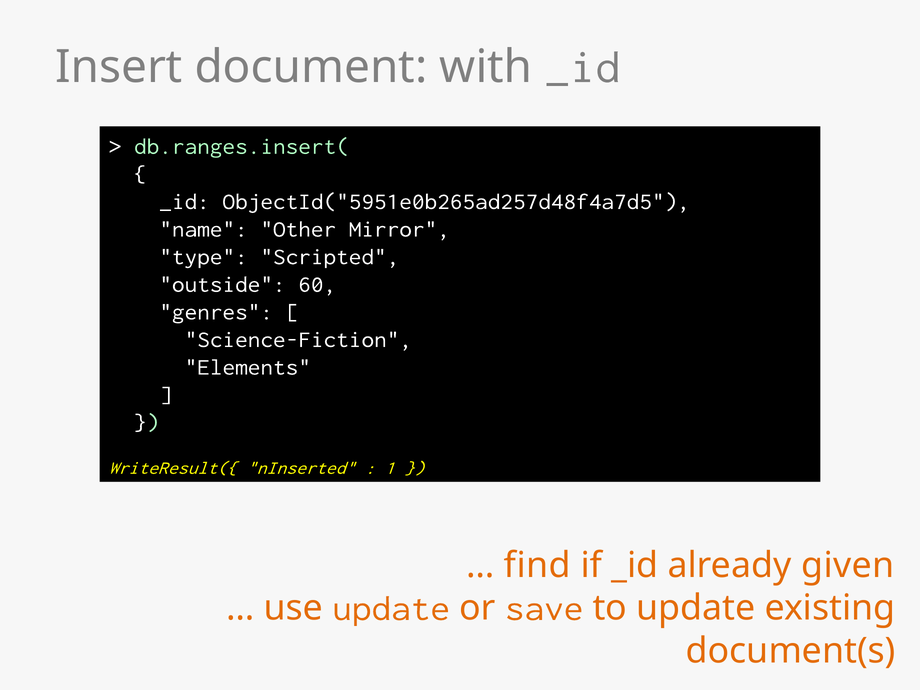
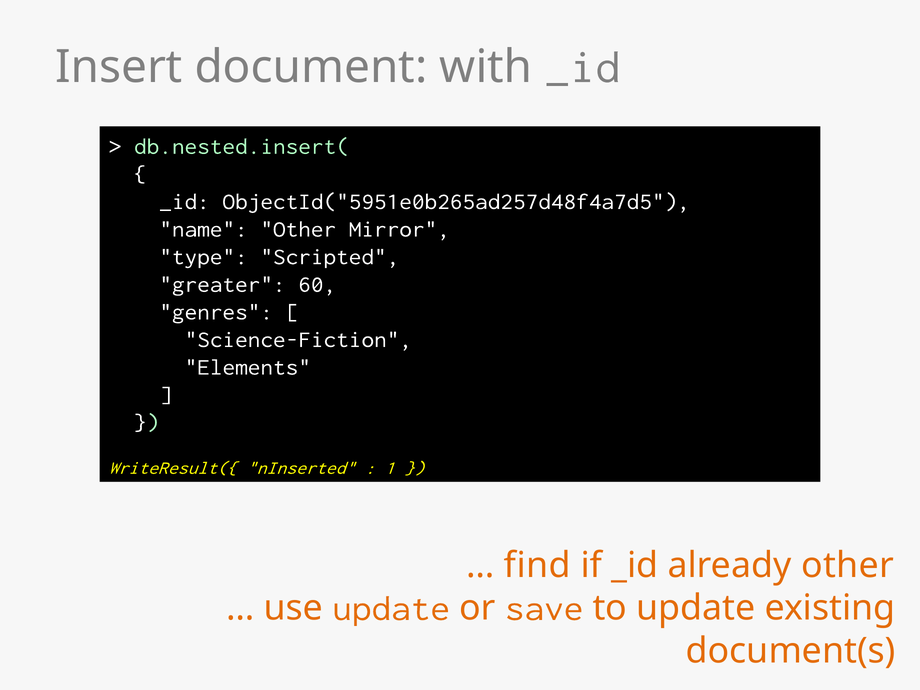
db.ranges.insert(: db.ranges.insert( -> db.nested.insert( (241, 146)
outside: outside -> greater (222, 284)
already given: given -> other (848, 565)
